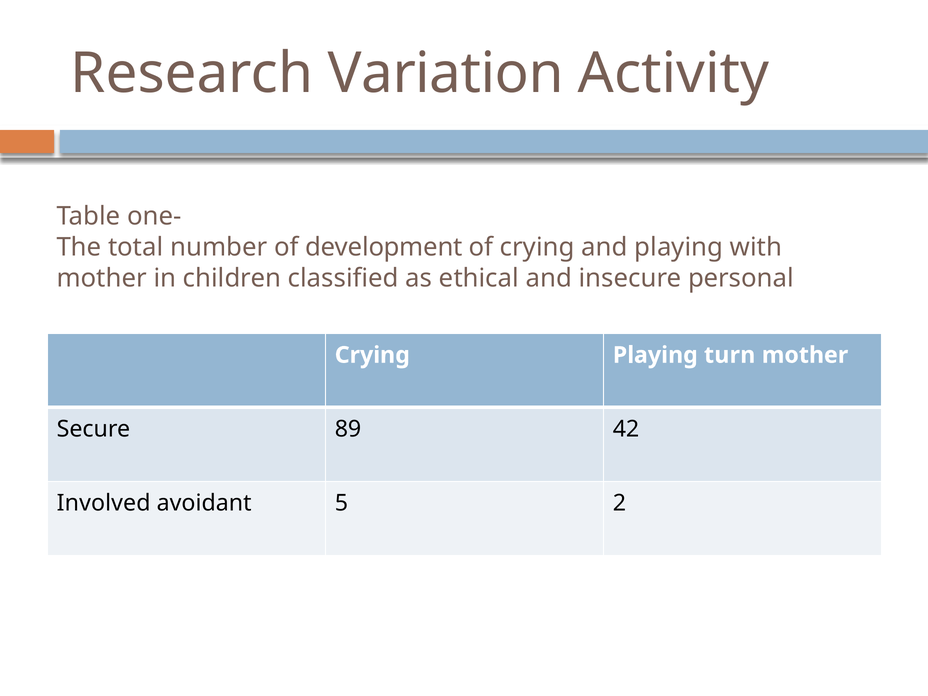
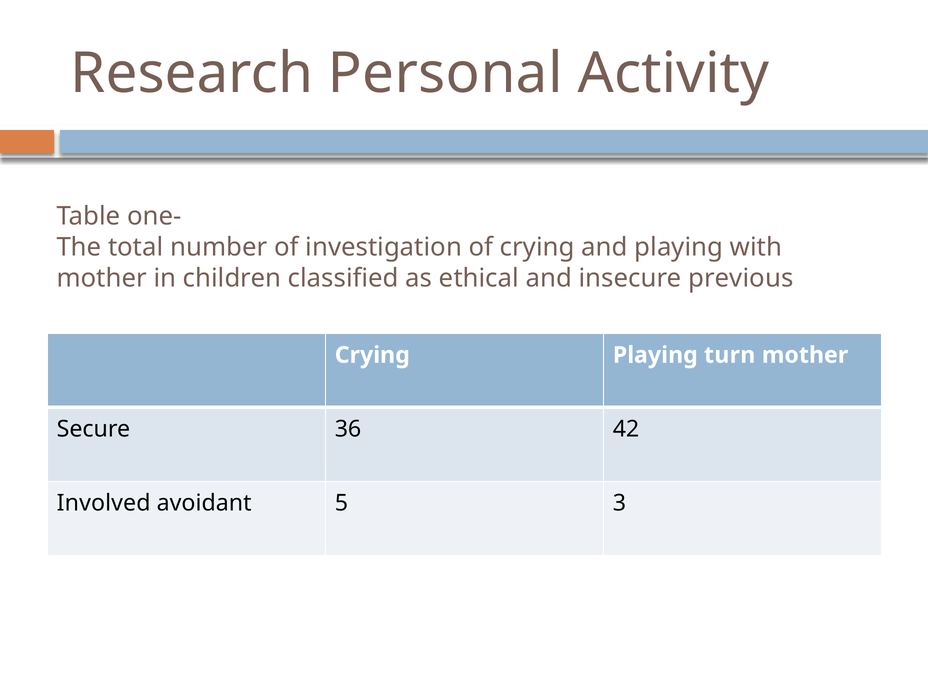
Variation: Variation -> Personal (445, 73)
development: development -> investigation (384, 247)
personal: personal -> previous (741, 278)
89: 89 -> 36 (348, 429)
2: 2 -> 3 (619, 503)
